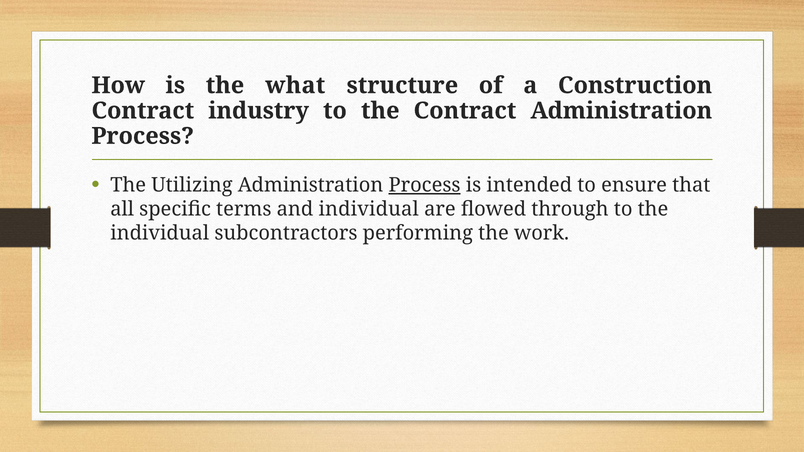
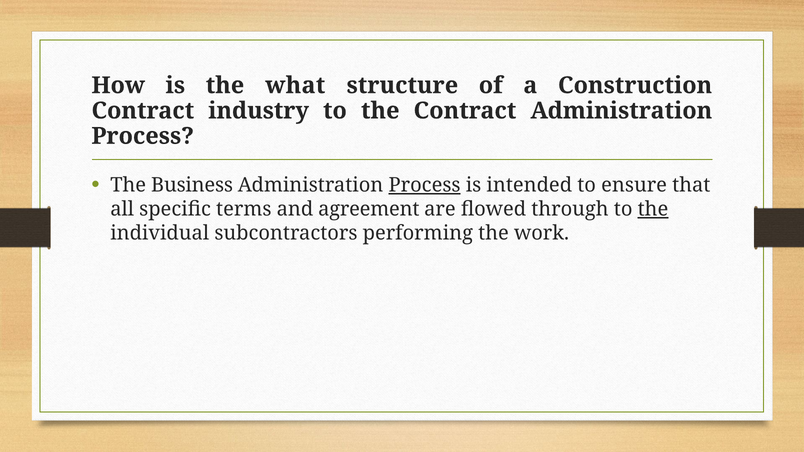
Utilizing: Utilizing -> Business (192, 185)
and individual: individual -> agreement (369, 209)
the underline: none -> present (653, 209)
